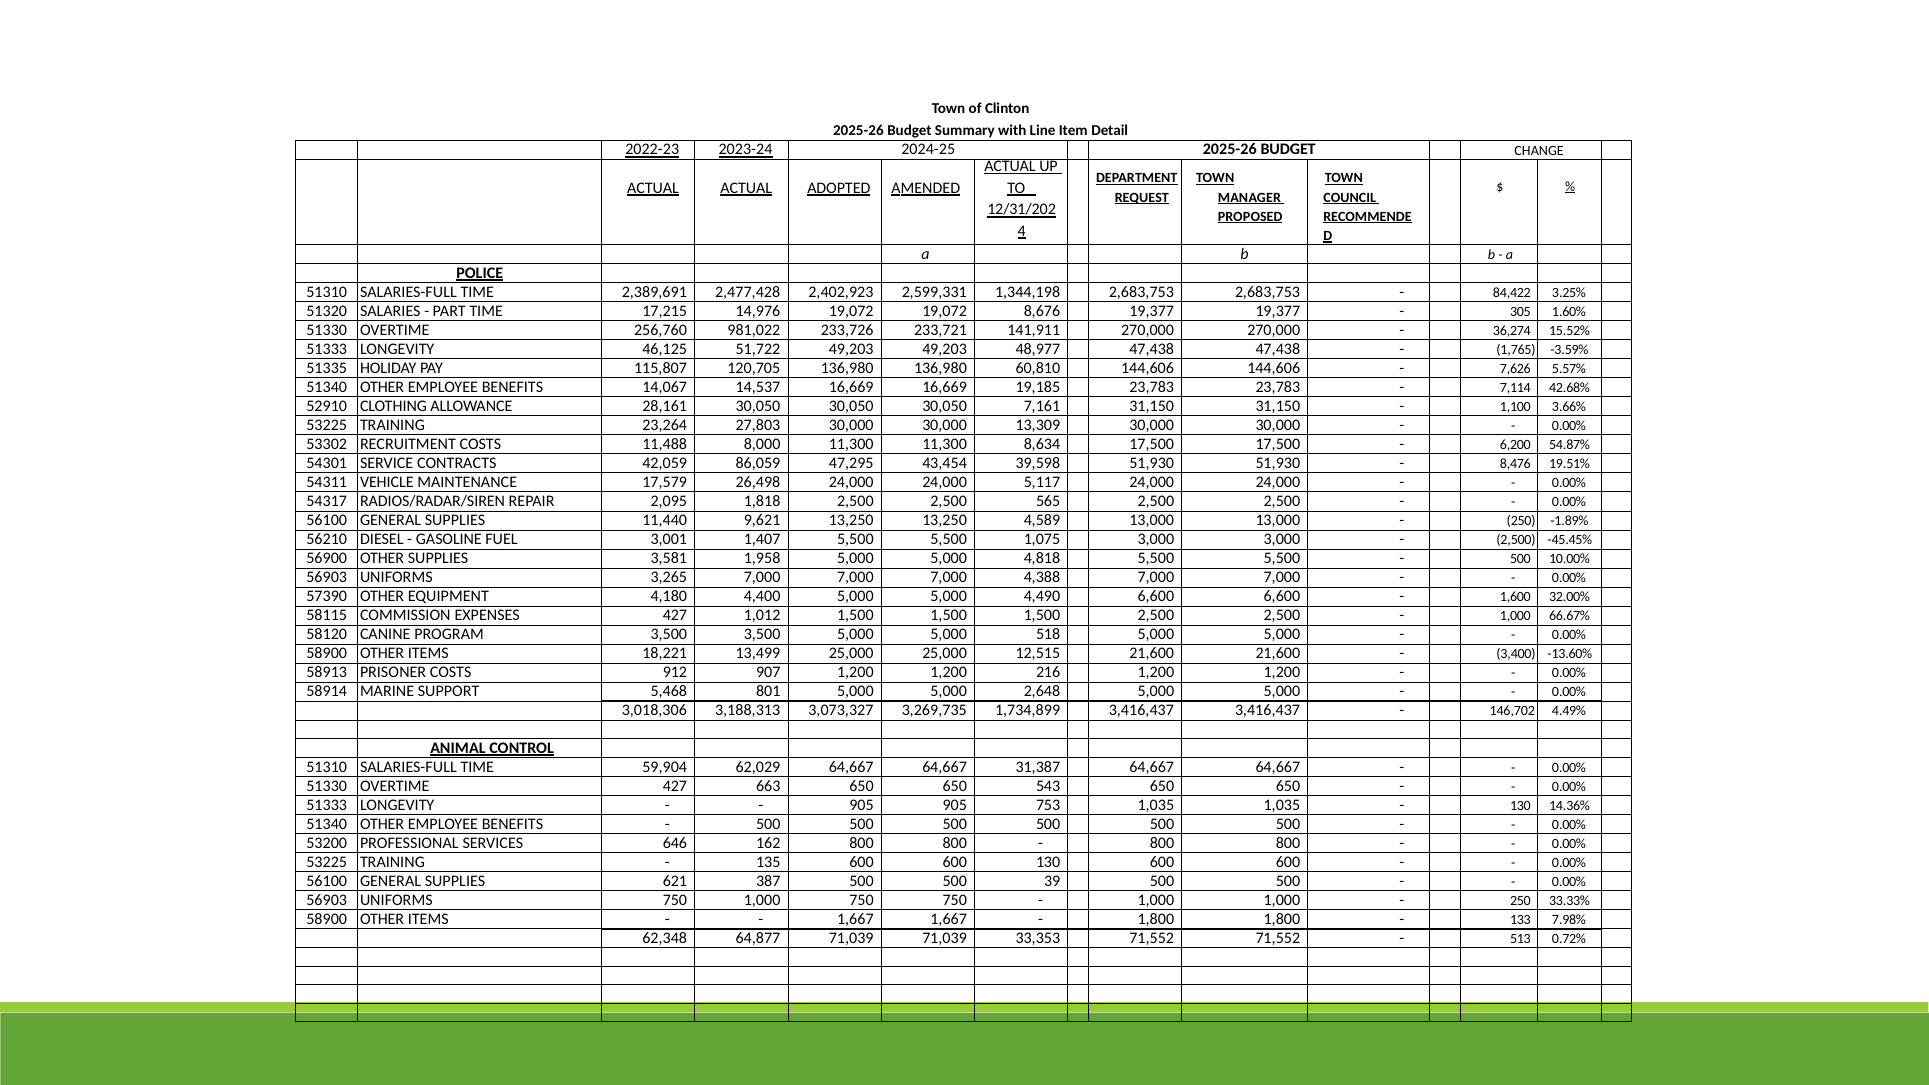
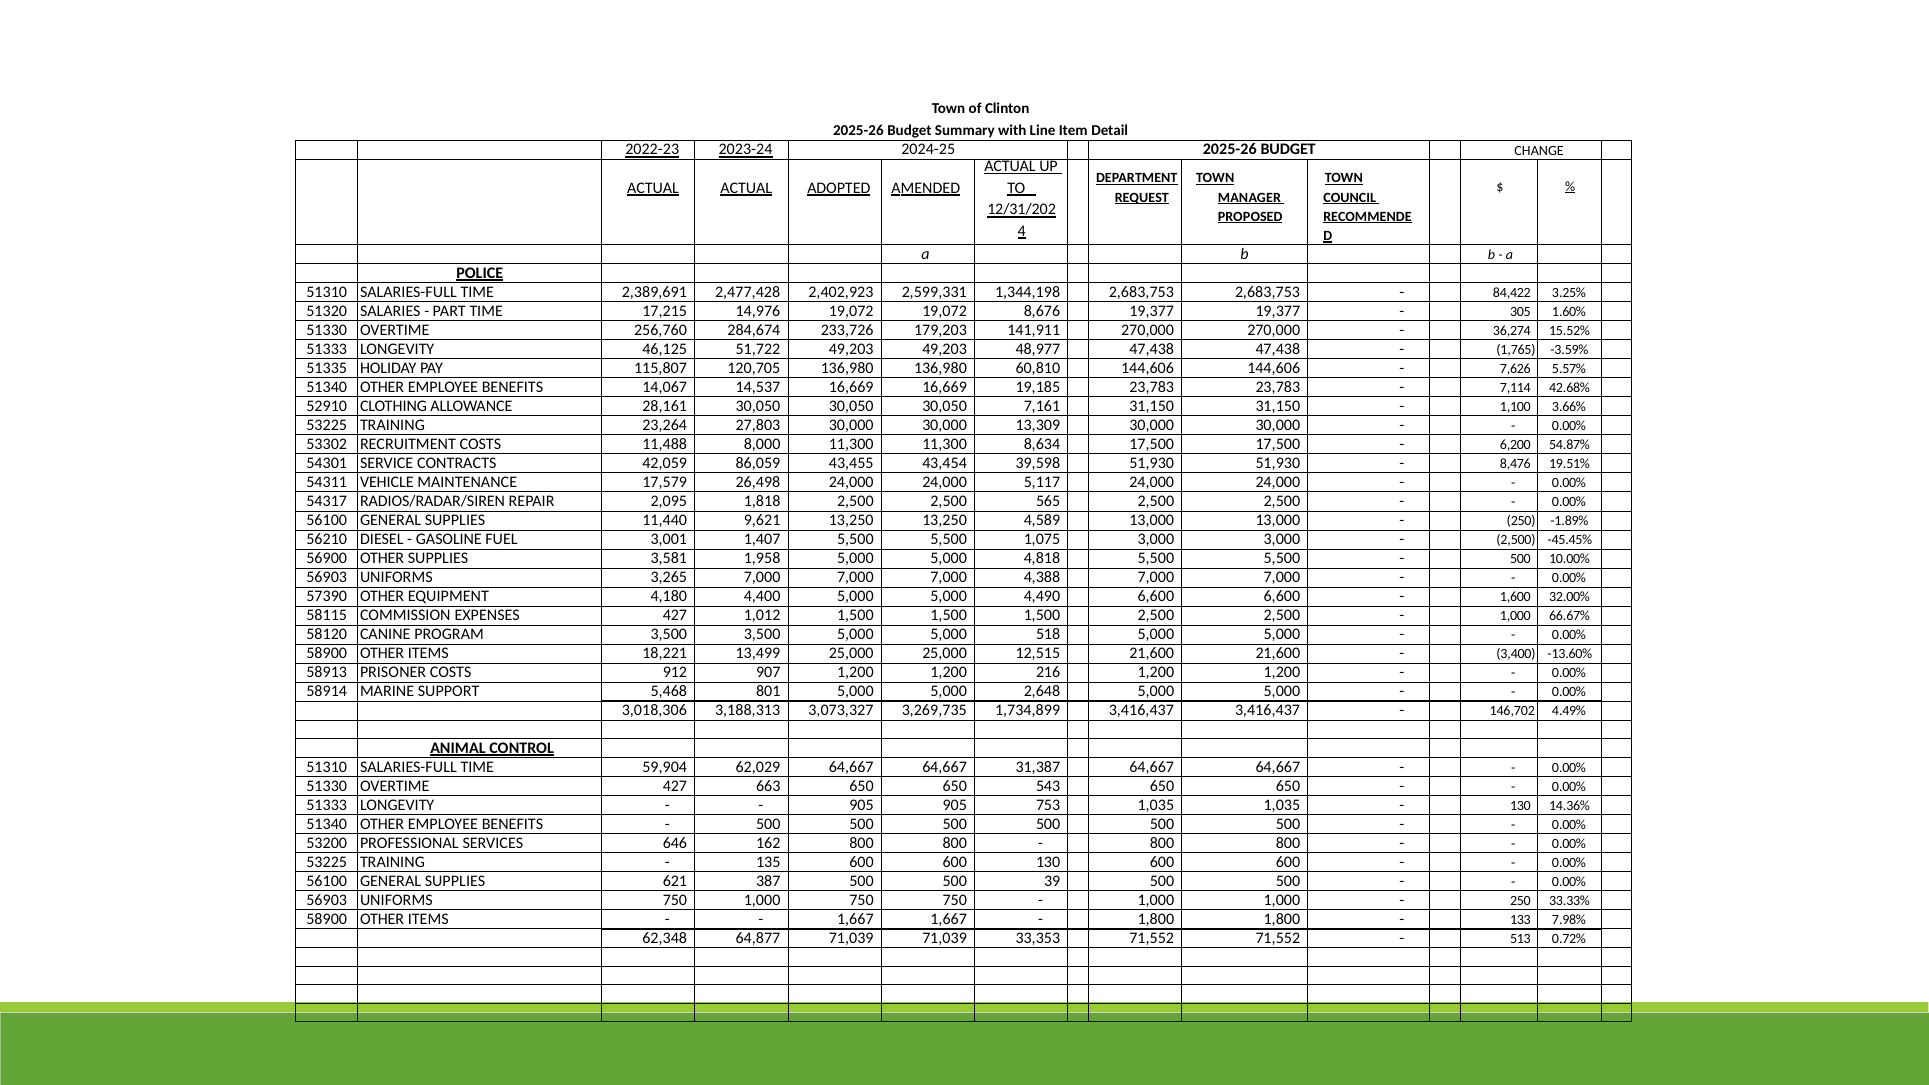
981,022: 981,022 -> 284,674 (754, 330)
233,721: 233,721 -> 179,203 (940, 330)
47,295: 47,295 -> 43,455 (851, 463)
